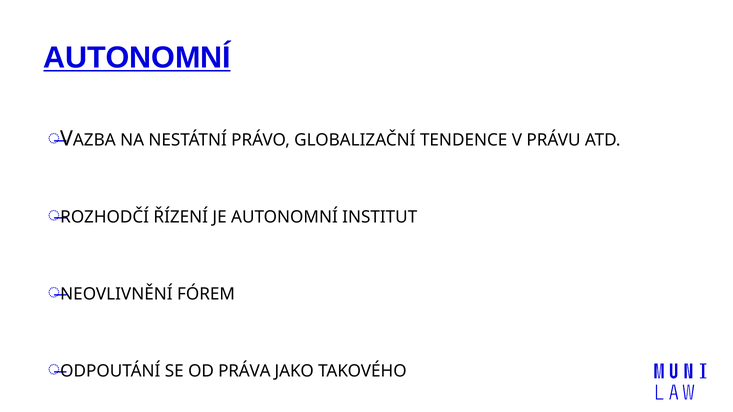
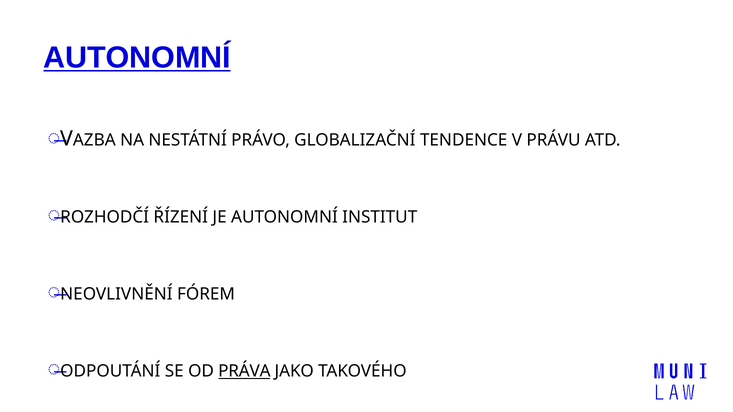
PRÁVA underline: none -> present (244, 371)
